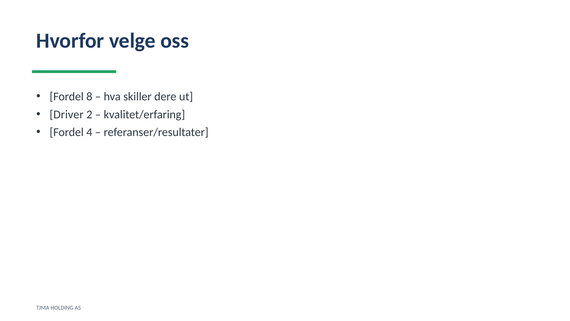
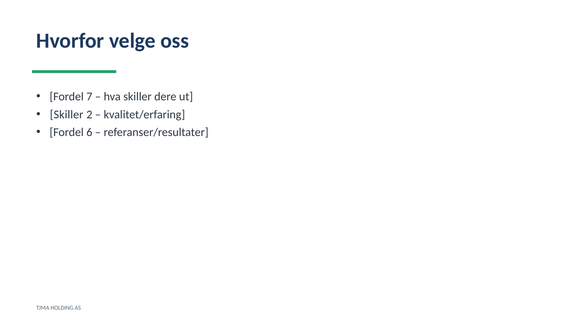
8: 8 -> 7 (89, 97)
Driver: Driver -> Skiller (67, 114)
4: 4 -> 6 (89, 132)
